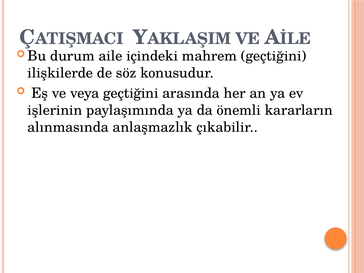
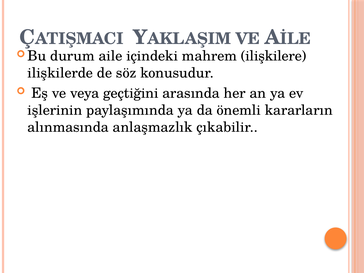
mahrem geçtiğini: geçtiğini -> ilişkilere (274, 56)
